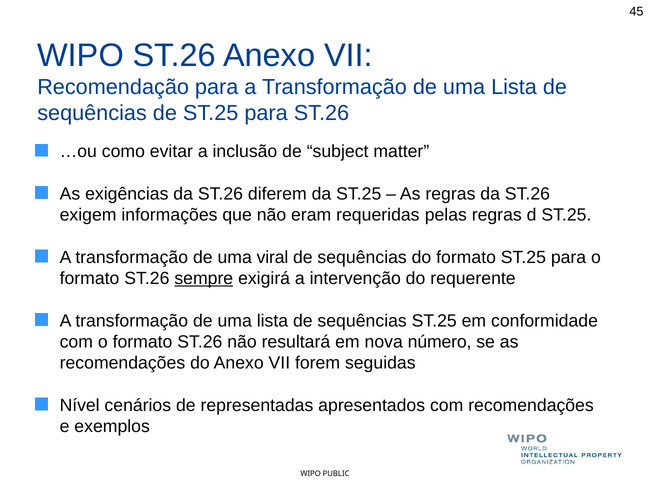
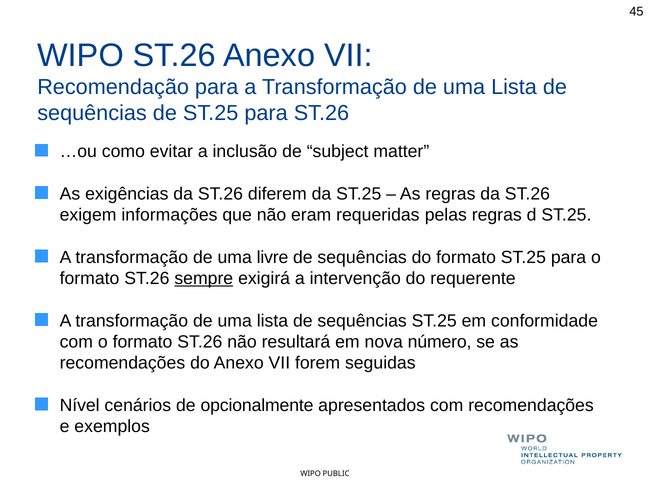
viral: viral -> livre (273, 257)
representadas: representadas -> opcionalmente (257, 405)
